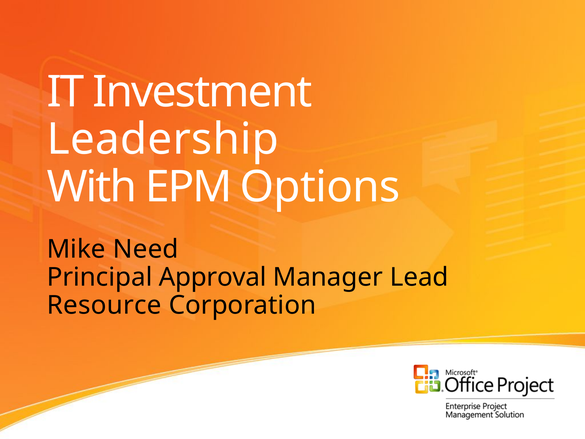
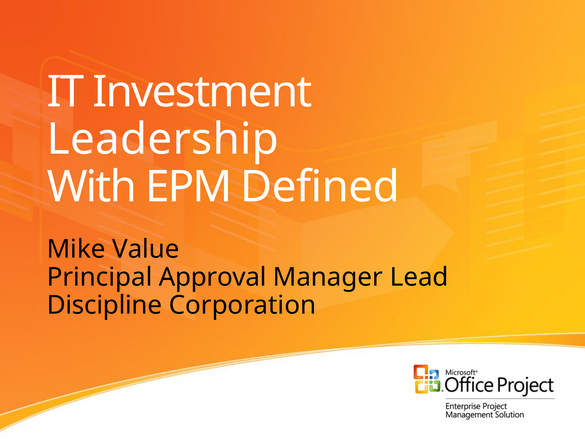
Options: Options -> Defined (320, 187)
Need: Need -> Value (146, 249)
Resource: Resource -> Discipline (104, 305)
